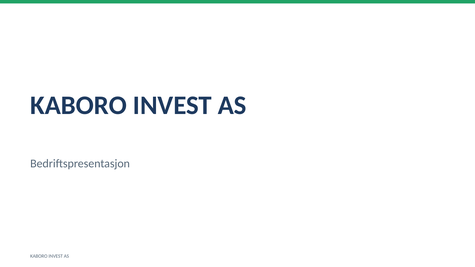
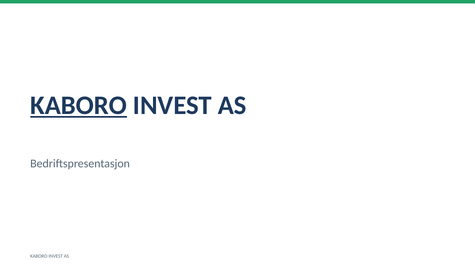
KABORO underline: none -> present (79, 105)
